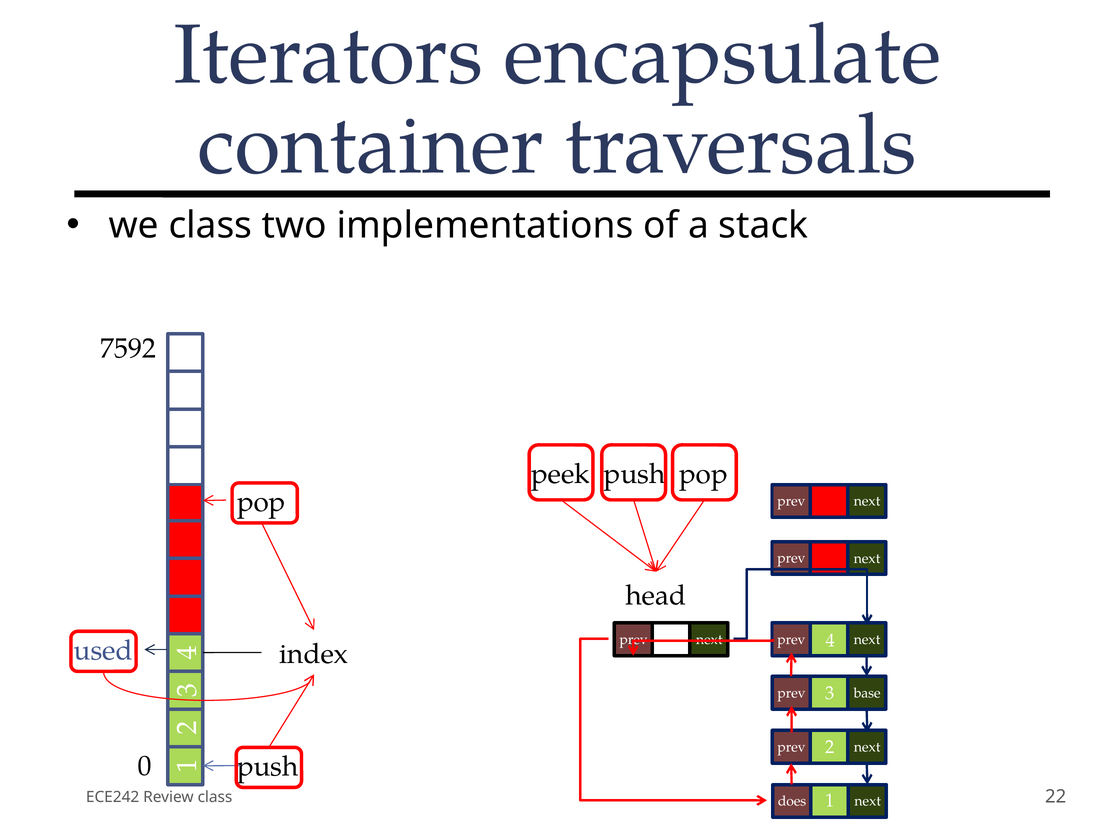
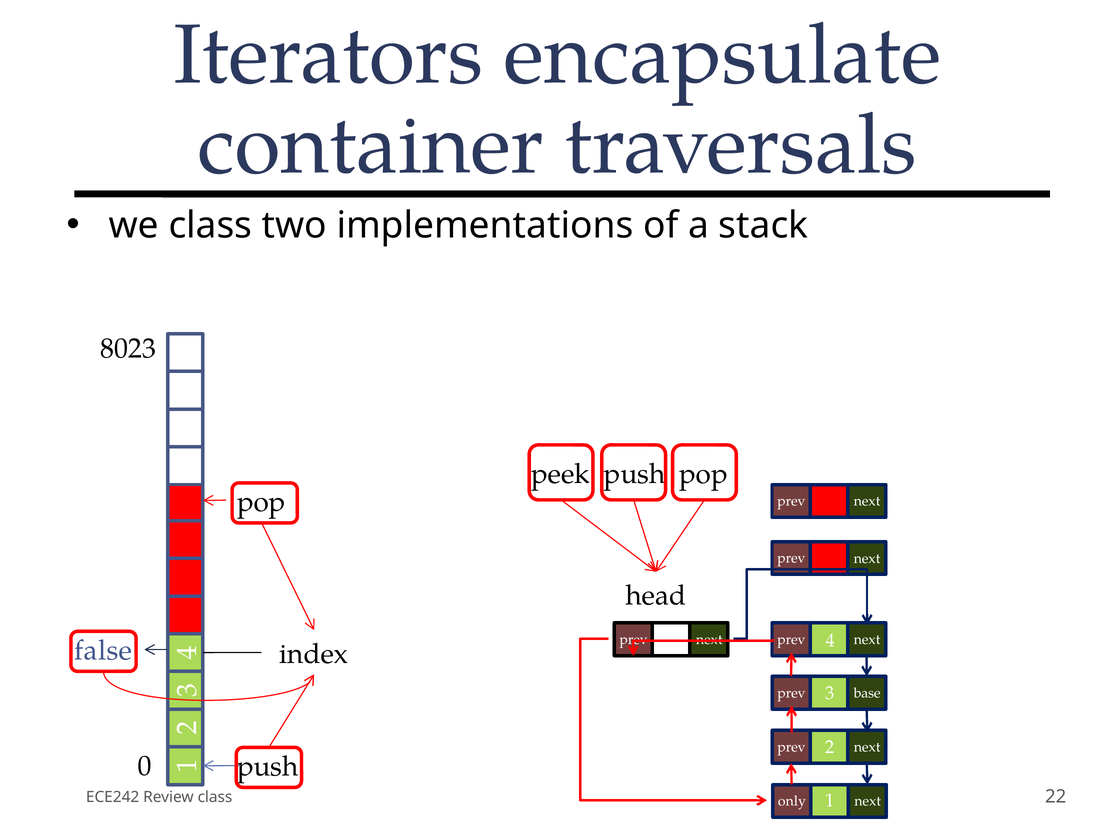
7592: 7592 -> 8023 (128, 349)
used: used -> false (103, 651)
does: does -> only (792, 802)
